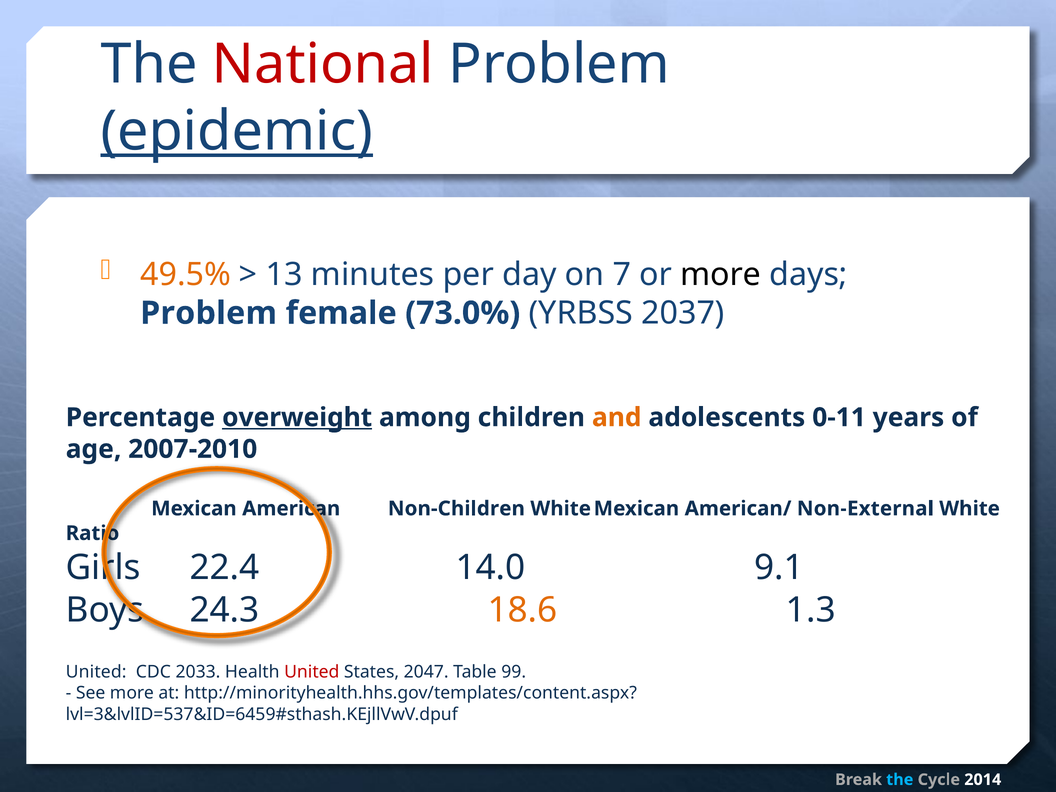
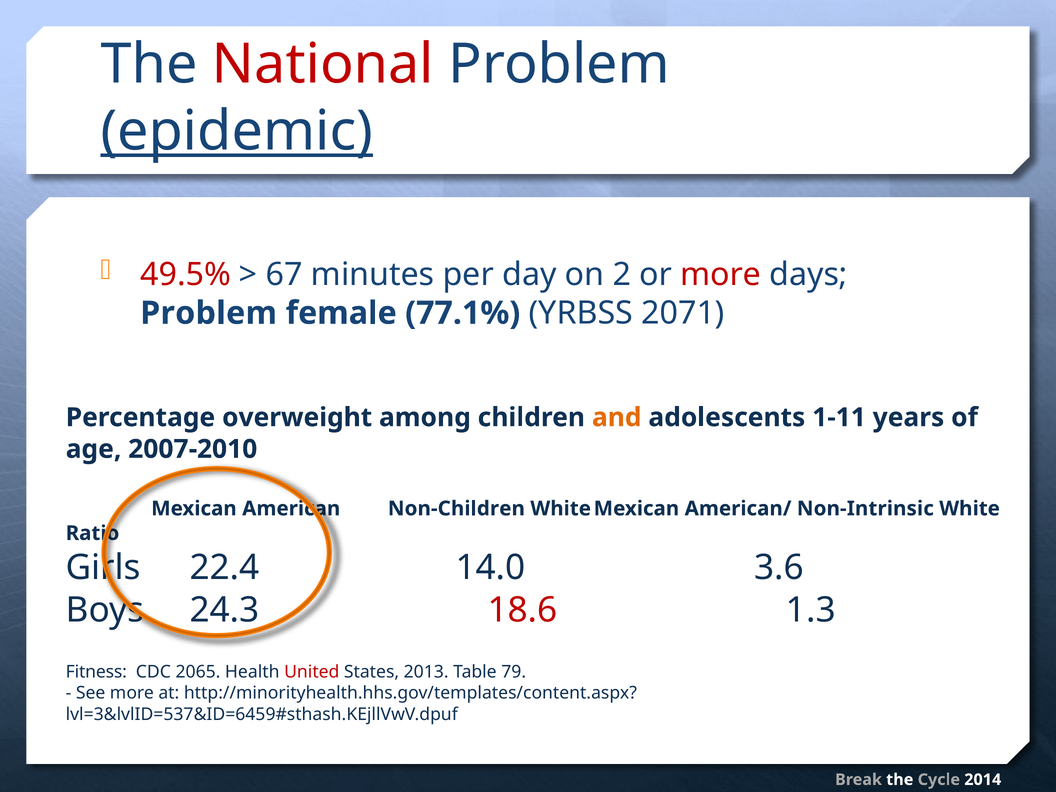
49.5% colour: orange -> red (186, 274)
13: 13 -> 67 (284, 274)
7: 7 -> 2 (622, 274)
more colour: black -> red (721, 274)
73.0%: 73.0% -> 77.1% (463, 313)
2037: 2037 -> 2071 (683, 313)
overweight underline: present -> none (297, 417)
0-11: 0-11 -> 1-11 (839, 417)
Non-External: Non-External -> Non-Intrinsic (865, 509)
9.1: 9.1 -> 3.6 (779, 568)
18.6 colour: orange -> red (522, 610)
United: United -> Fitness (96, 672)
2033: 2033 -> 2065 (198, 672)
2047: 2047 -> 2013 (426, 672)
99: 99 -> 79 (514, 672)
the colour: light blue -> white (900, 780)
